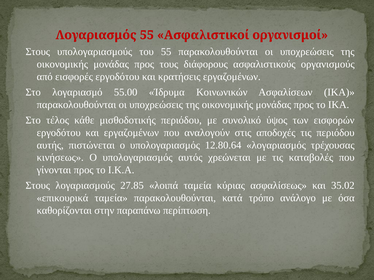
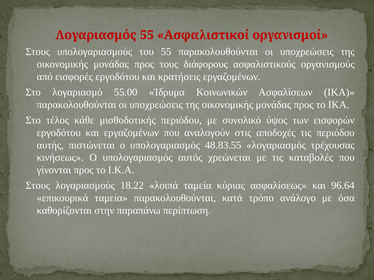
12.80.64: 12.80.64 -> 48.83.55 (223, 145)
27.85: 27.85 -> 18.22 (132, 186)
35.02: 35.02 -> 96.64 (343, 186)
